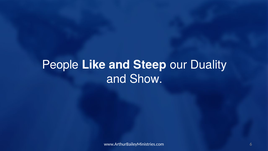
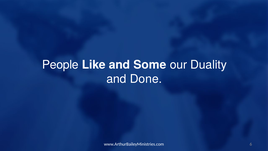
Steep: Steep -> Some (150, 65)
Show: Show -> Done (146, 79)
